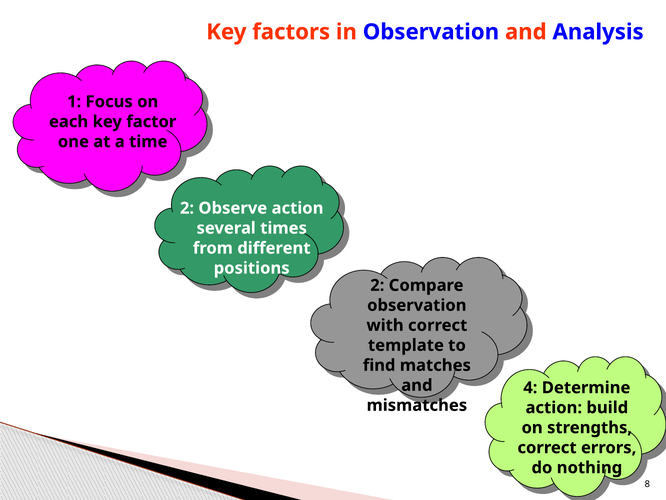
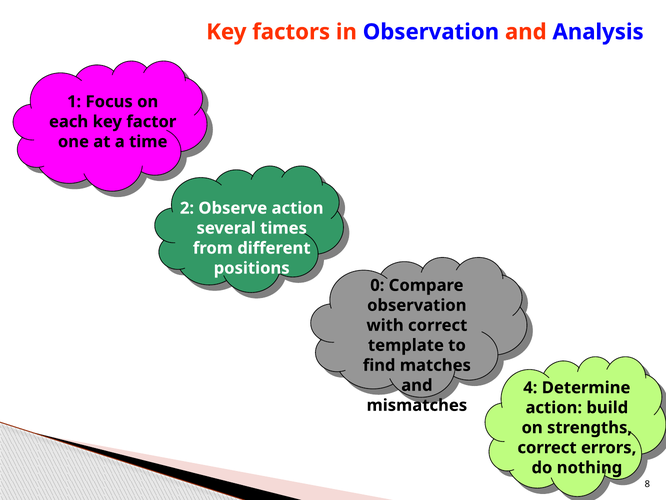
2: 2 -> 0 (377, 285)
